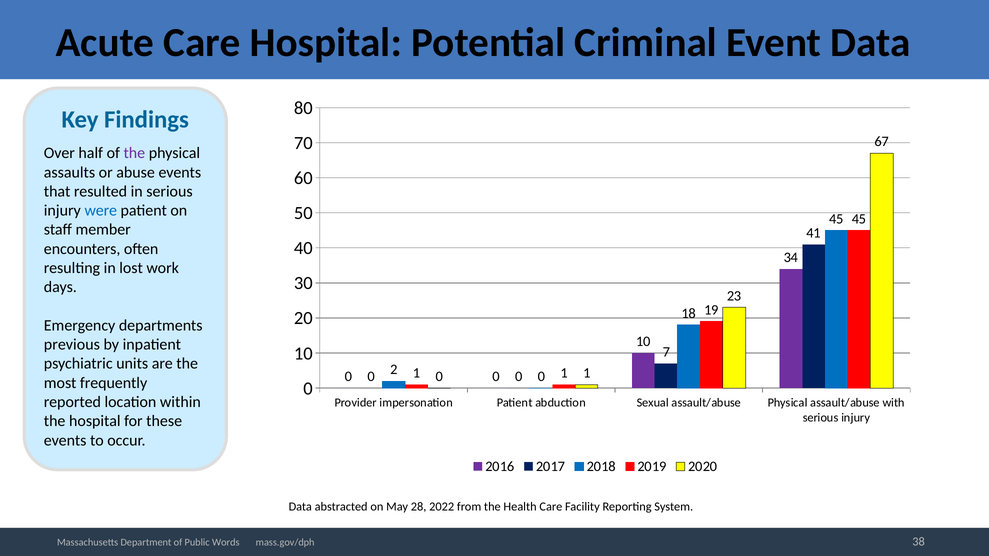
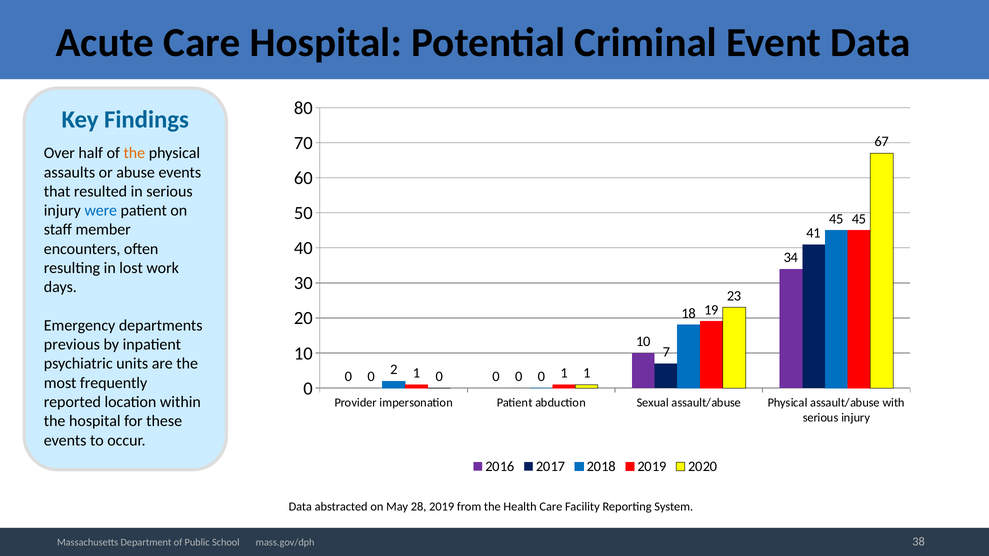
the colour: purple -> orange (134, 153)
28 2022: 2022 -> 2019 (442, 507)
Words: Words -> School (226, 543)
